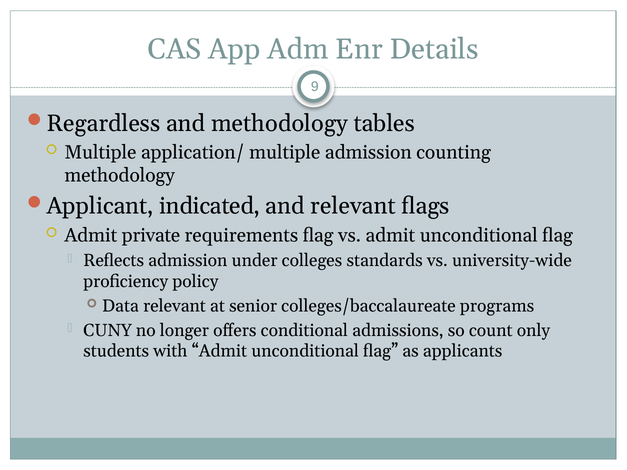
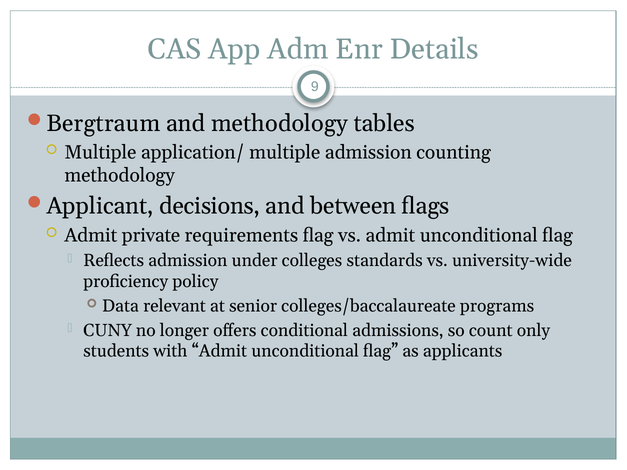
Regardless: Regardless -> Bergtraum (104, 124)
indicated: indicated -> decisions (210, 206)
and relevant: relevant -> between (353, 206)
